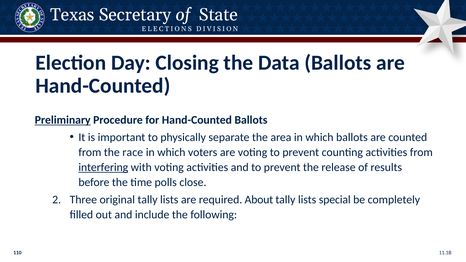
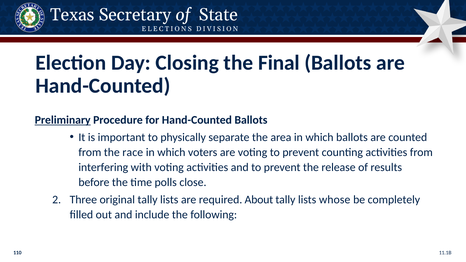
Data: Data -> Final (279, 63)
interfering underline: present -> none (103, 167)
special: special -> whose (335, 200)
